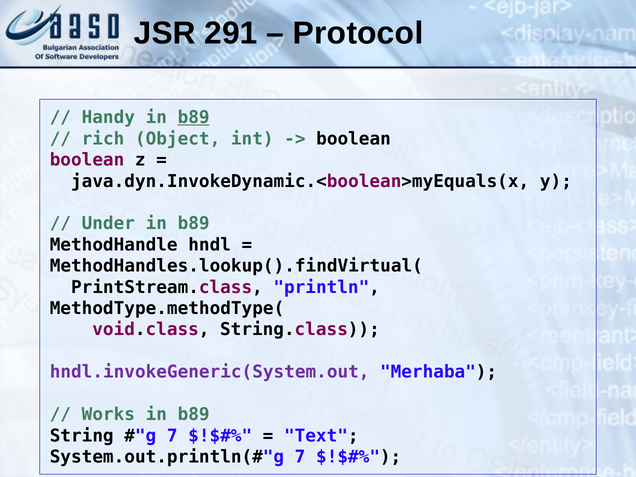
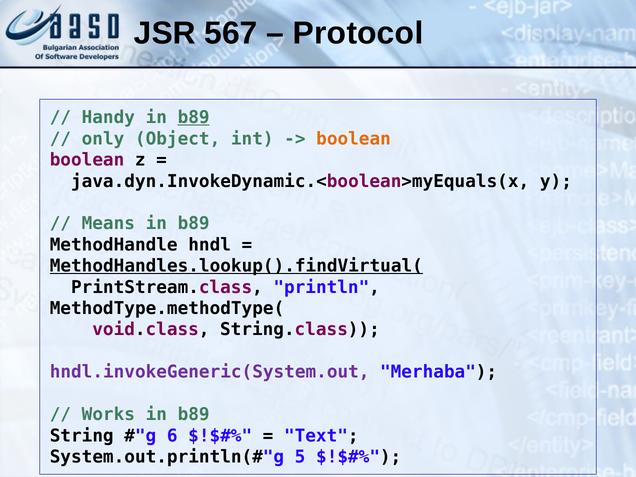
291: 291 -> 567 (231, 33)
rich: rich -> only (103, 139)
boolean colour: black -> orange (354, 139)
Under: Under -> Means (108, 224)
MethodHandles.lookup().findVirtual( underline: none -> present (236, 266)
7: 7 -> 6 (172, 436)
7: 7 -> 5 (300, 457)
